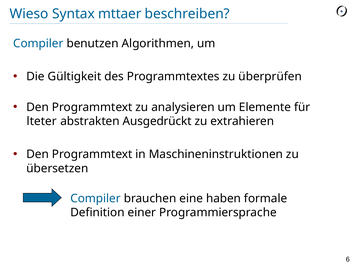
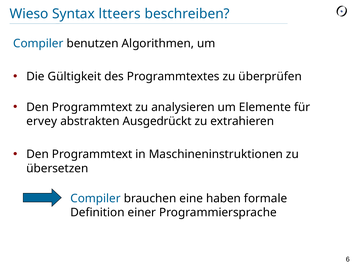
mttaer: mttaer -> ltteers (120, 14)
lteter: lteter -> ervey (42, 121)
